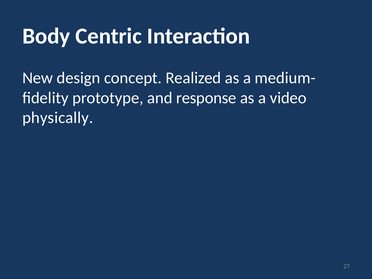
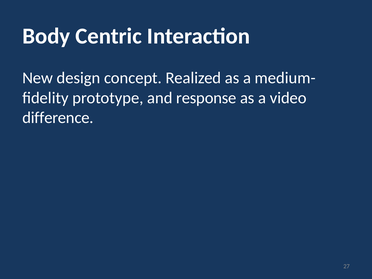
physically: physically -> difference (58, 118)
